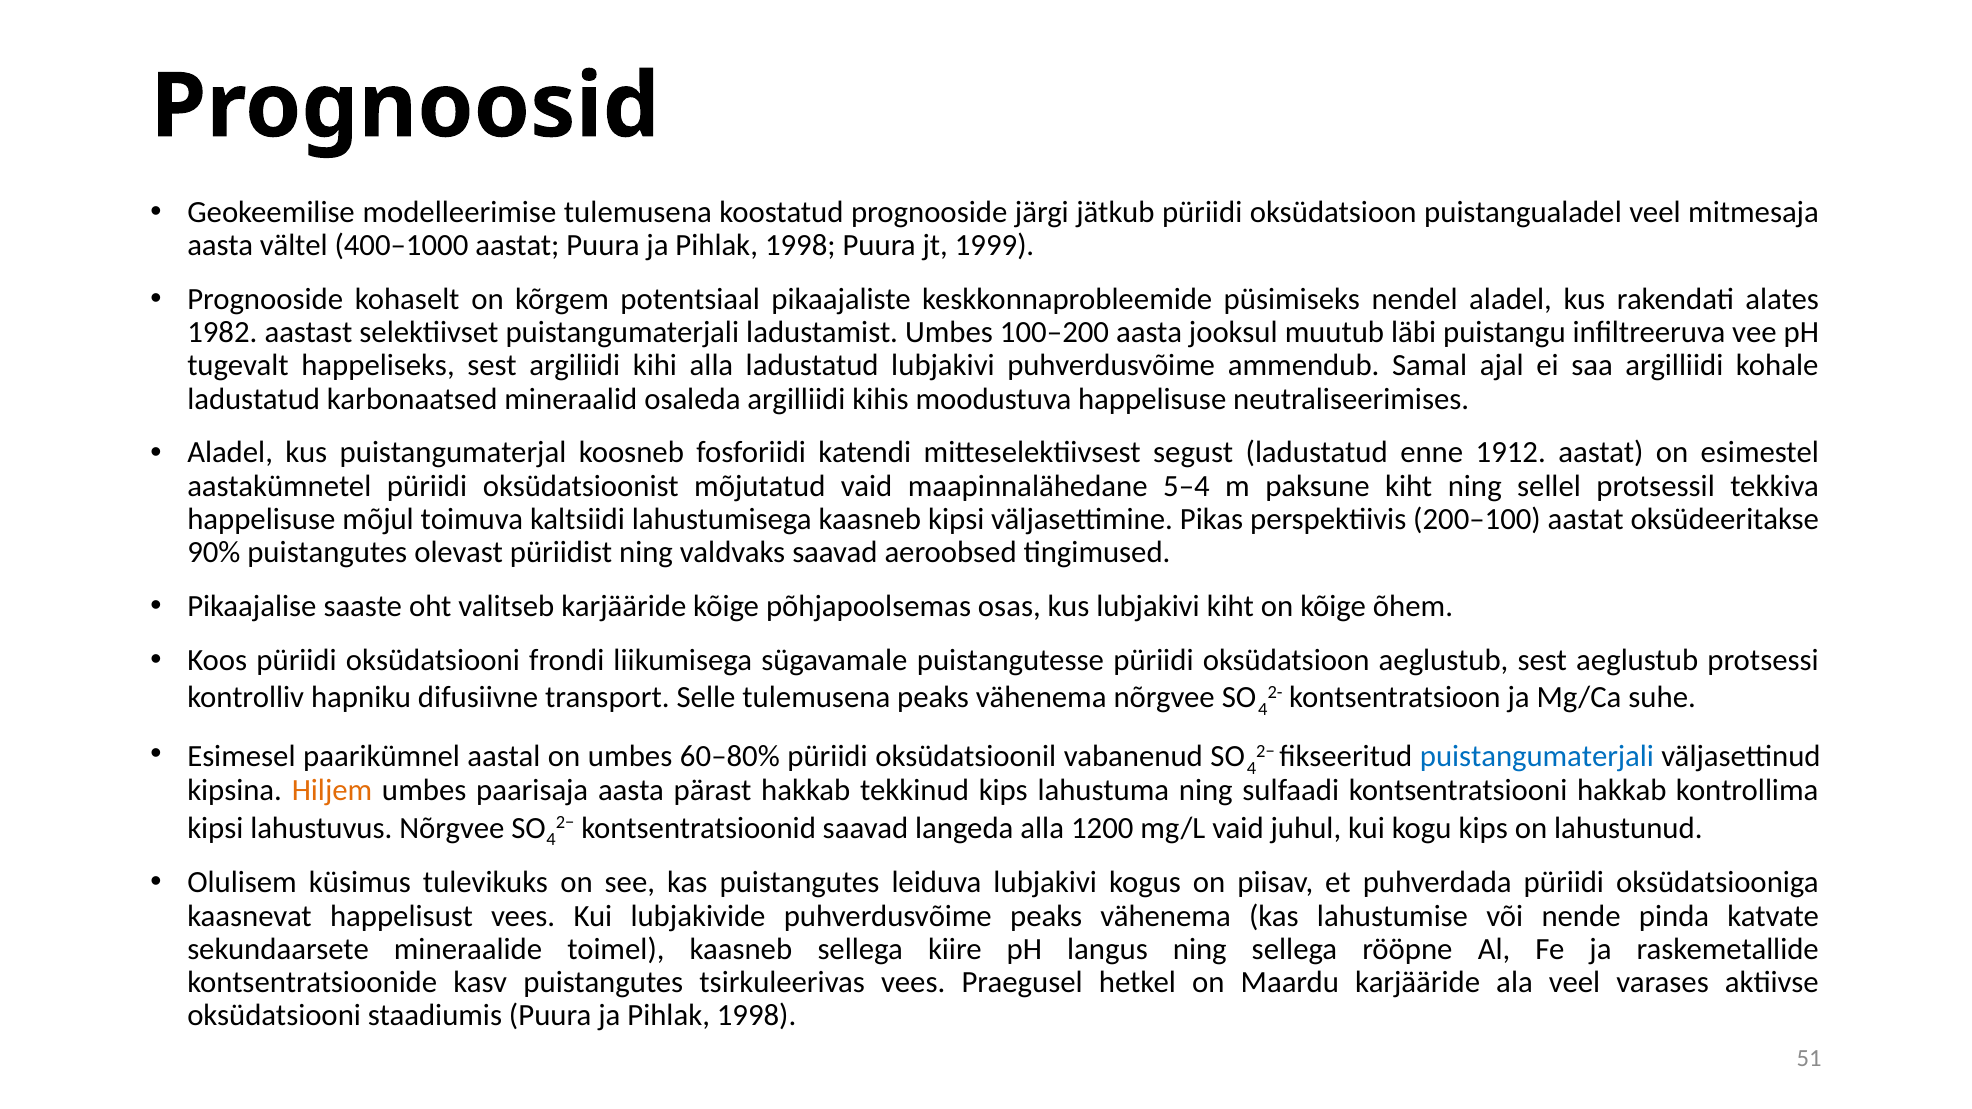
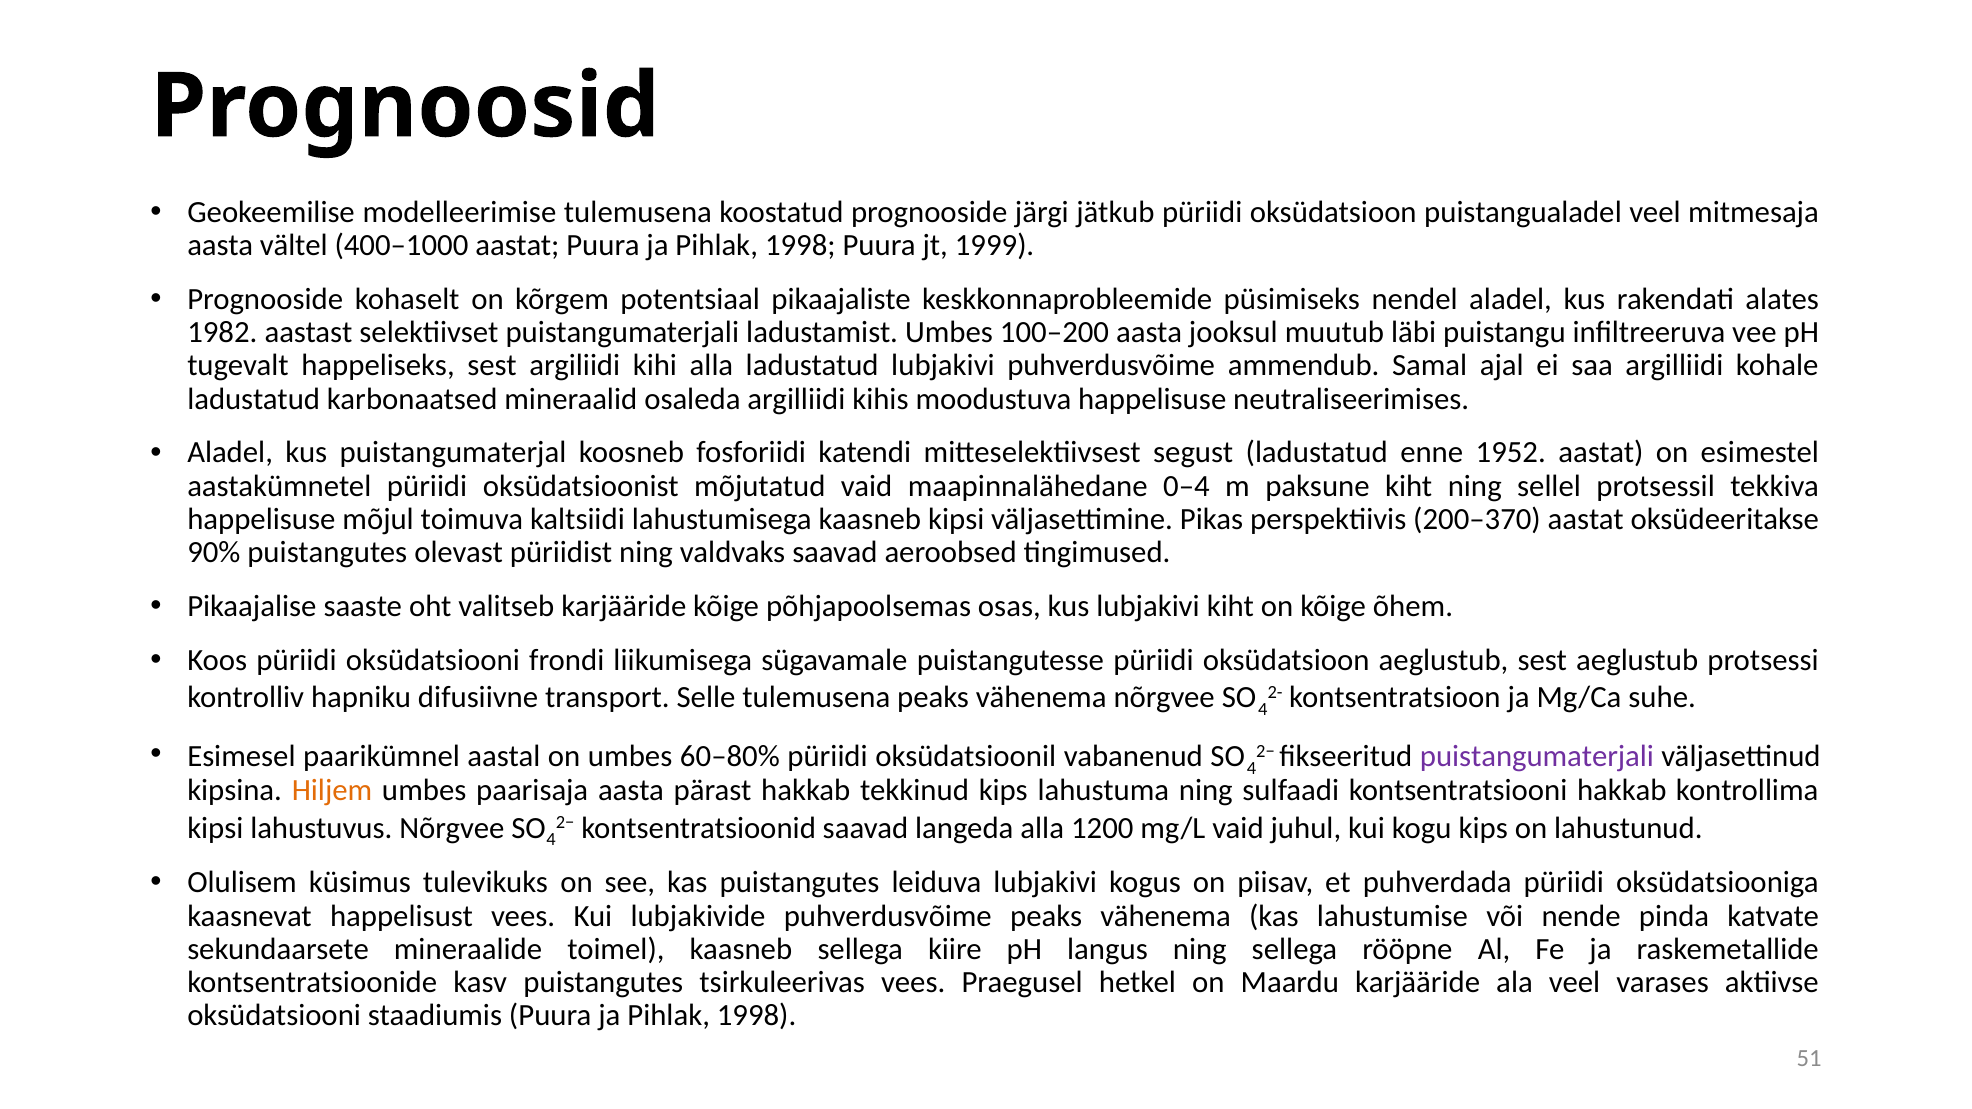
1912: 1912 -> 1952 (1511, 453)
5–4: 5–4 -> 0–4 (1186, 486)
200–100: 200–100 -> 200–370 (1477, 519)
puistangumaterjali colour: blue -> purple (1537, 757)
